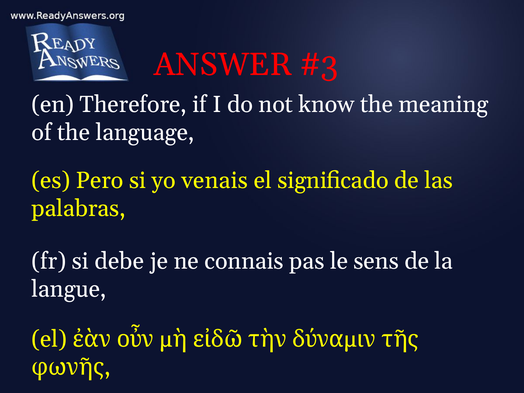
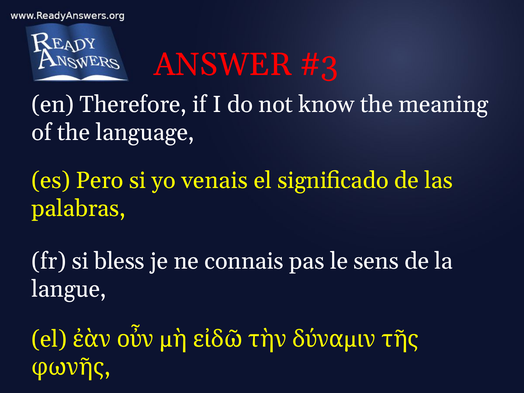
debe: debe -> bless (119, 261)
